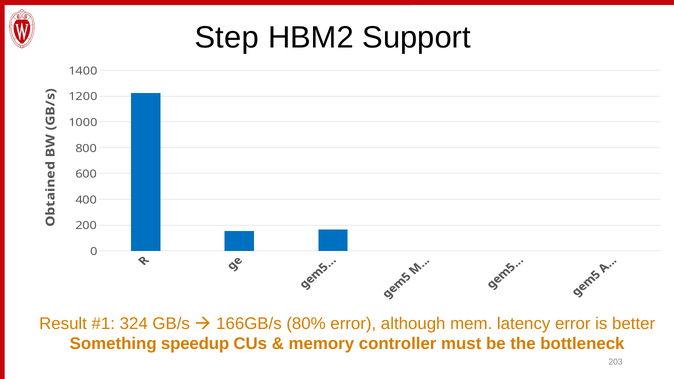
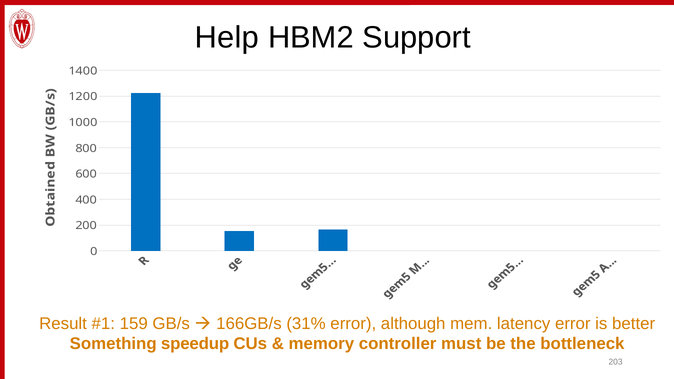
Step: Step -> Help (227, 38)
324: 324 -> 159 (134, 324)
80%: 80% -> 31% (306, 324)
